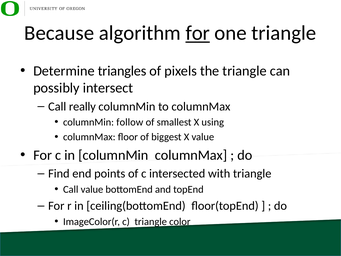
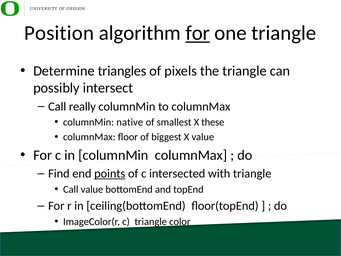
Because: Because -> Position (59, 33)
follow: follow -> native (130, 122)
using: using -> these (213, 122)
points underline: none -> present (110, 173)
